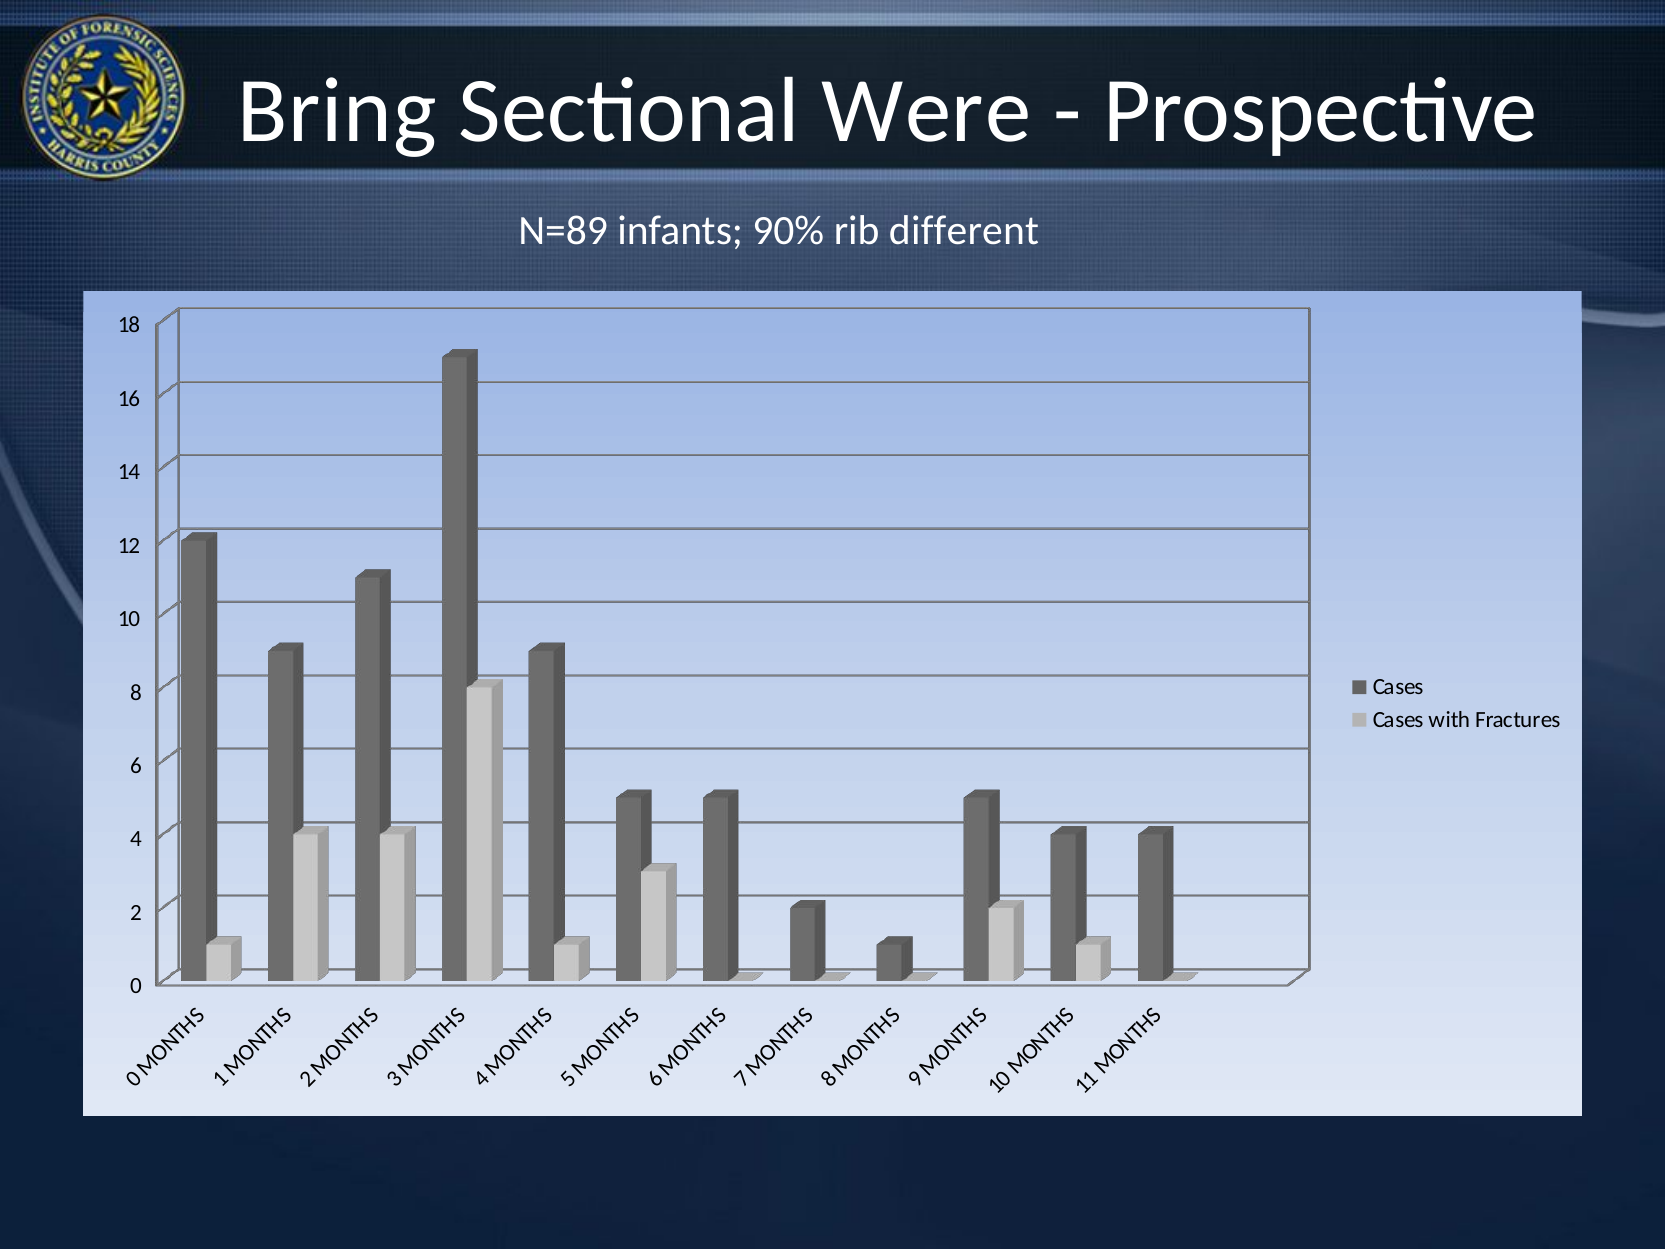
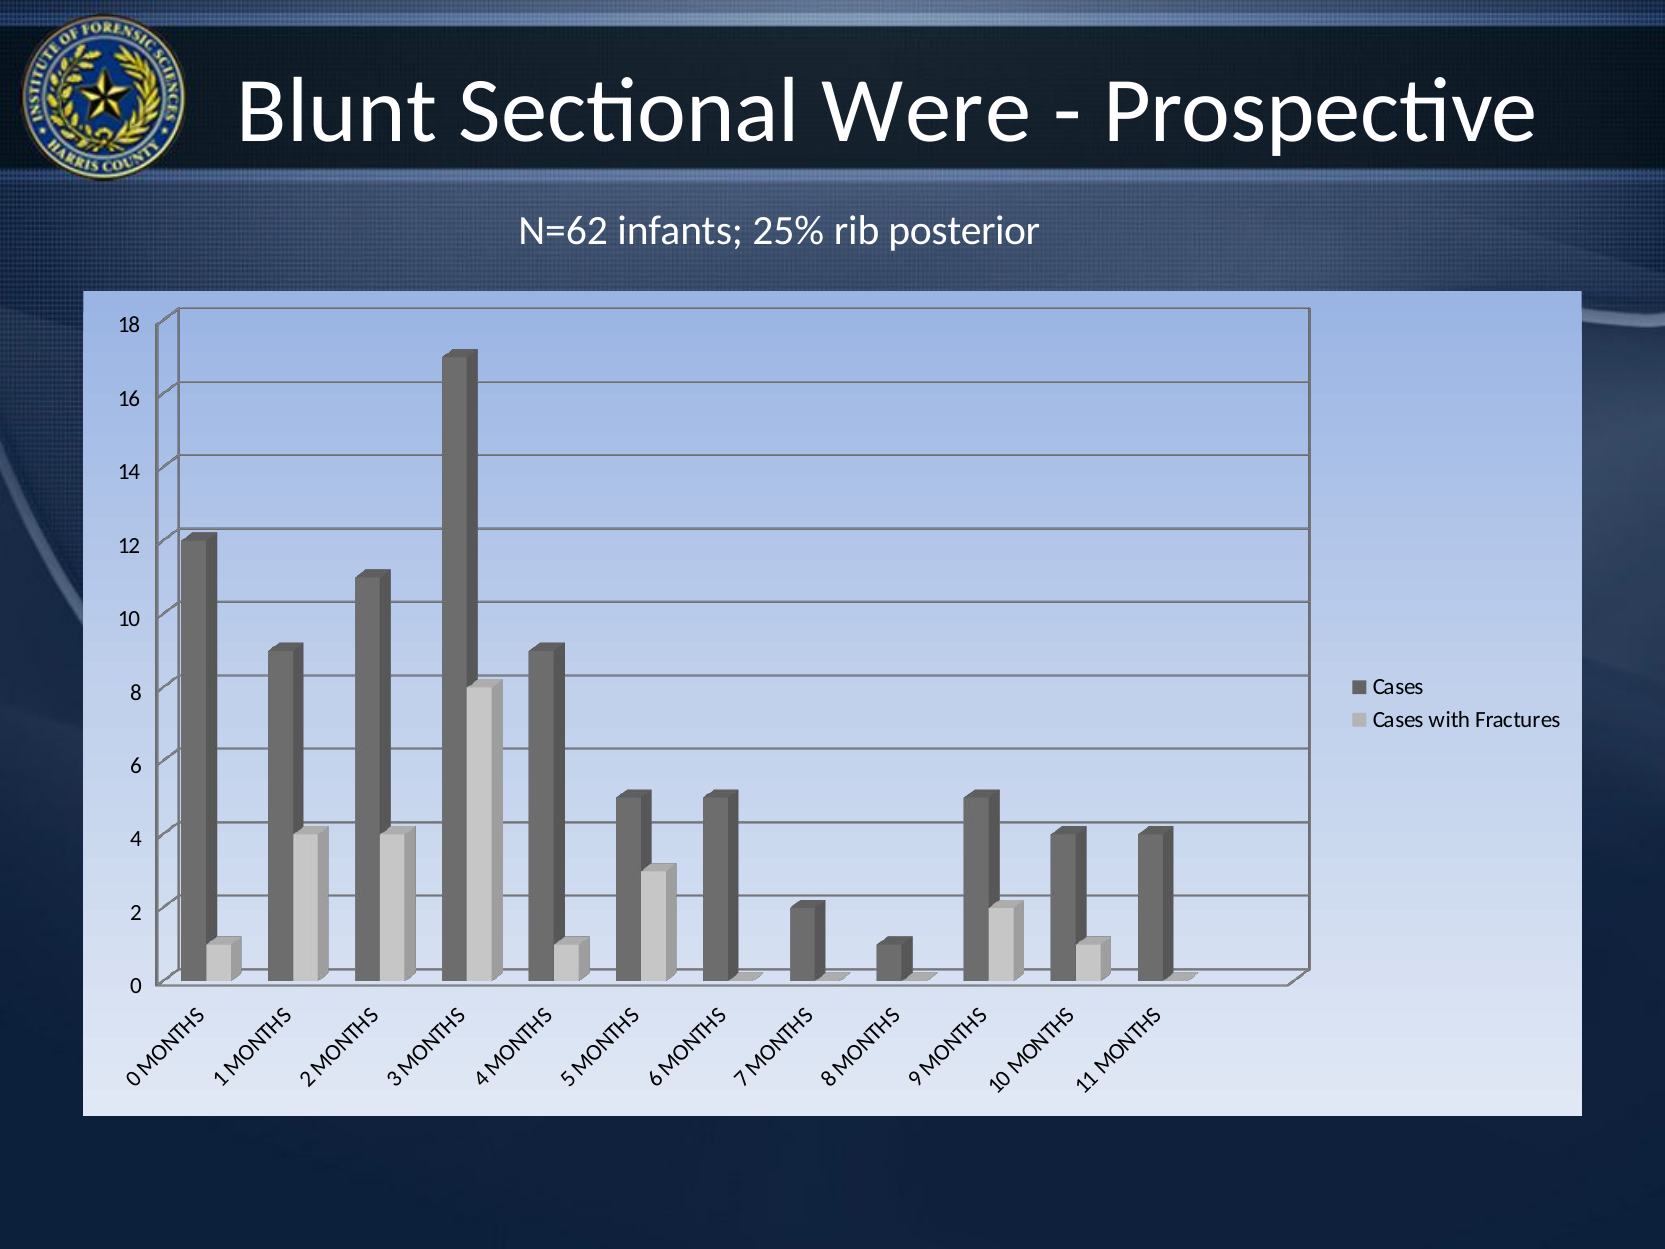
Bring: Bring -> Blunt (337, 110)
N=89: N=89 -> N=62 (563, 230)
90%: 90% -> 25% (788, 230)
different: different -> posterior (964, 230)
